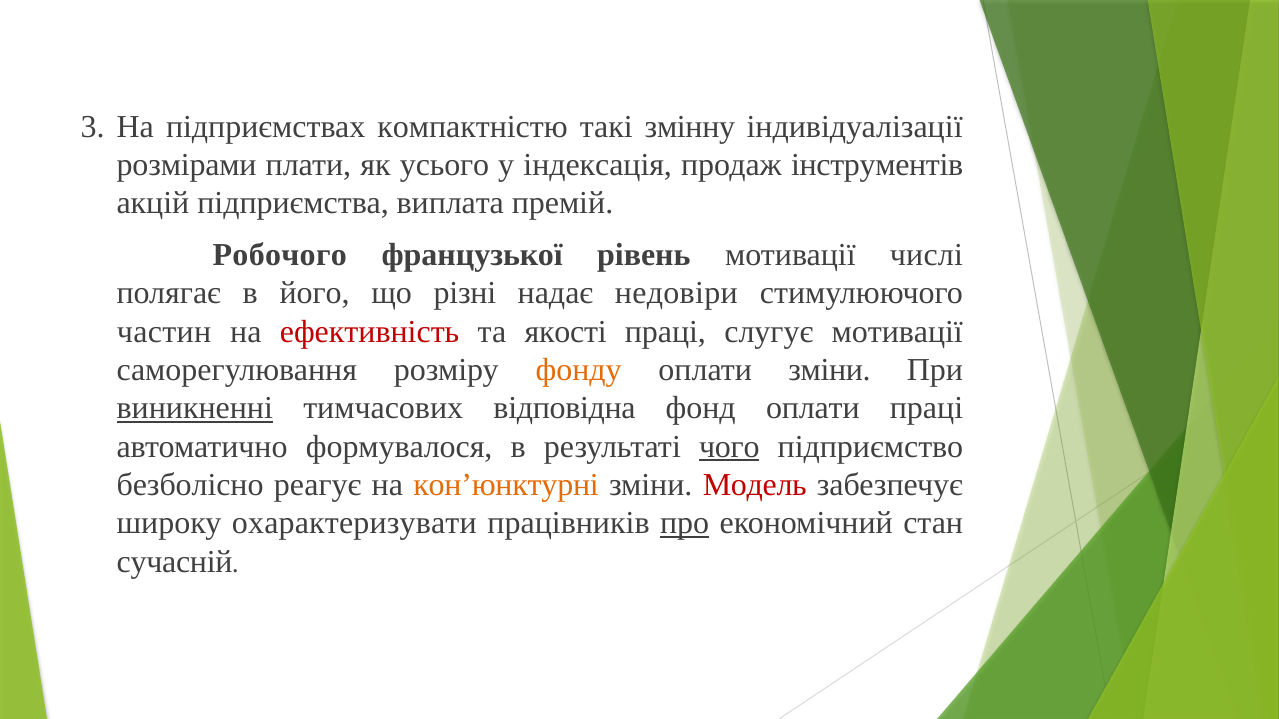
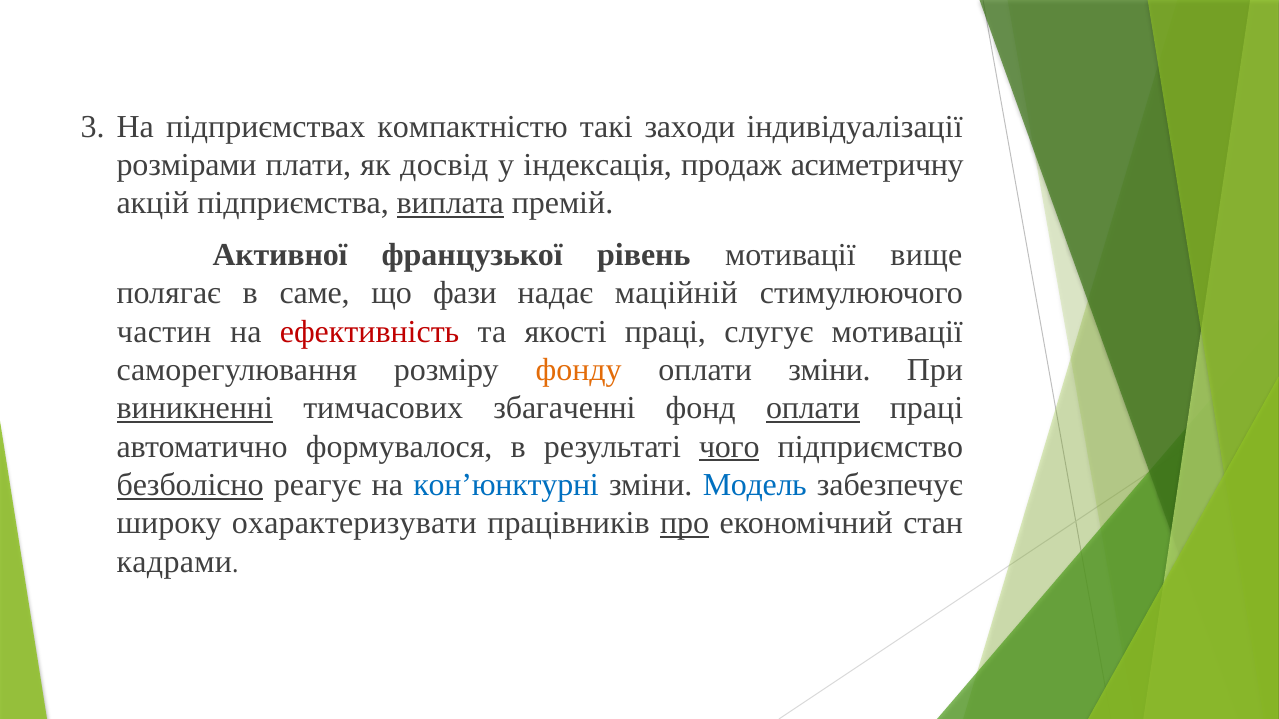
змінну: змінну -> заходи (690, 127)
усього: усього -> досвід (444, 165)
інструментів: інструментів -> асиметричну (877, 165)
виплата underline: none -> present (450, 203)
Робочого: Робочого -> Активної (280, 255)
числі: числі -> вище (926, 255)
його: його -> саме (315, 293)
різні: різні -> фази (465, 293)
недовіри: недовіри -> маційній (676, 293)
відповідна: відповідна -> збагаченні (564, 408)
оплати underline: none -> present (813, 408)
безболісно underline: none -> present (190, 485)
кон’юнктурні colour: orange -> blue (506, 485)
Модель colour: red -> blue (755, 485)
сучасній: сучасній -> кадрами (174, 562)
